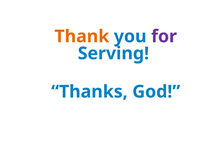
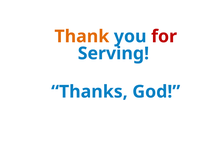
for colour: purple -> red (164, 36)
